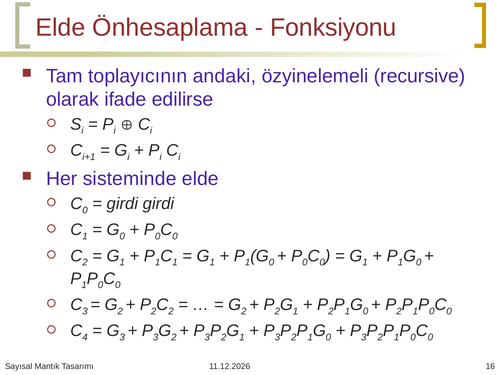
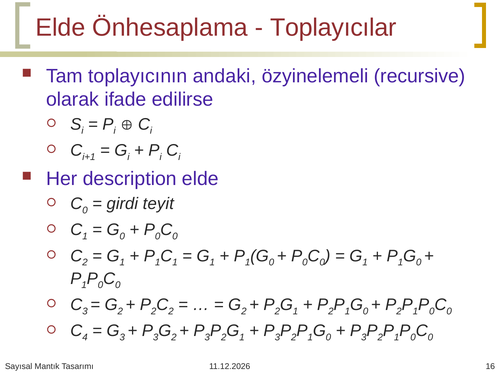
Fonksiyonu: Fonksiyonu -> Toplayıcılar (333, 27)
sisteminde: sisteminde -> description (130, 179)
girdi girdi: girdi -> teyit (158, 204)
